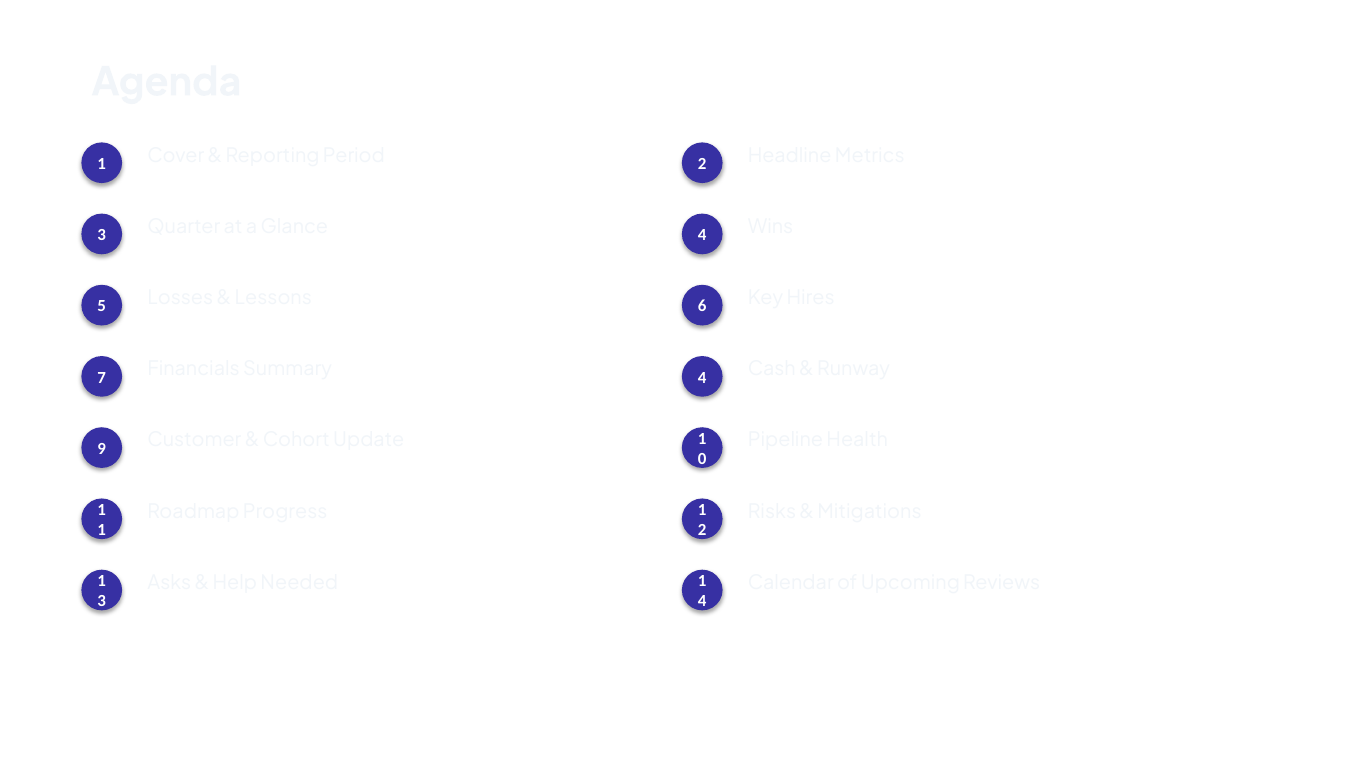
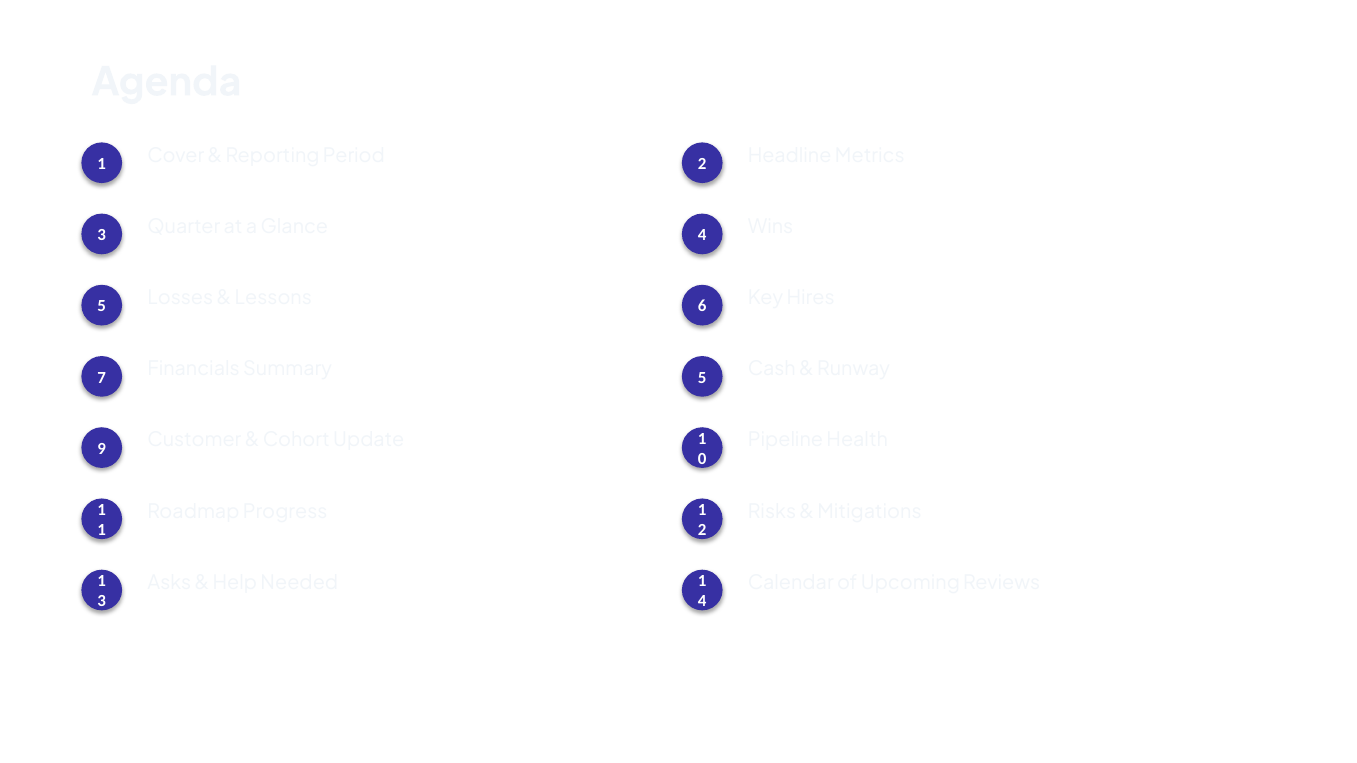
Summary 4: 4 -> 5 (702, 378)
